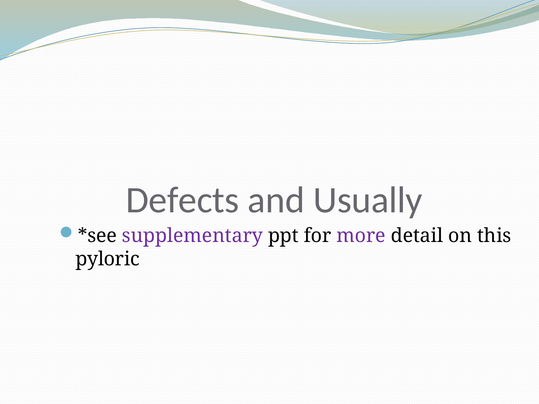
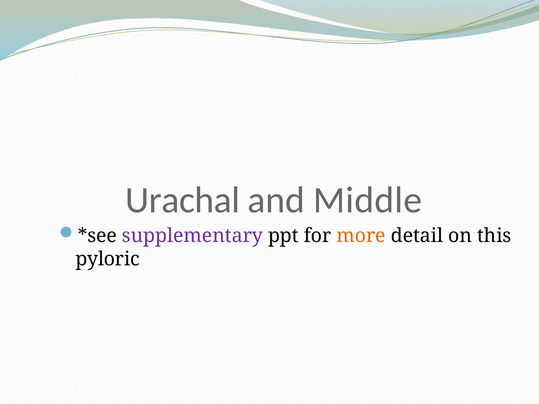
Defects: Defects -> Urachal (183, 200)
Usually: Usually -> Middle (368, 200)
more colour: purple -> orange (361, 236)
